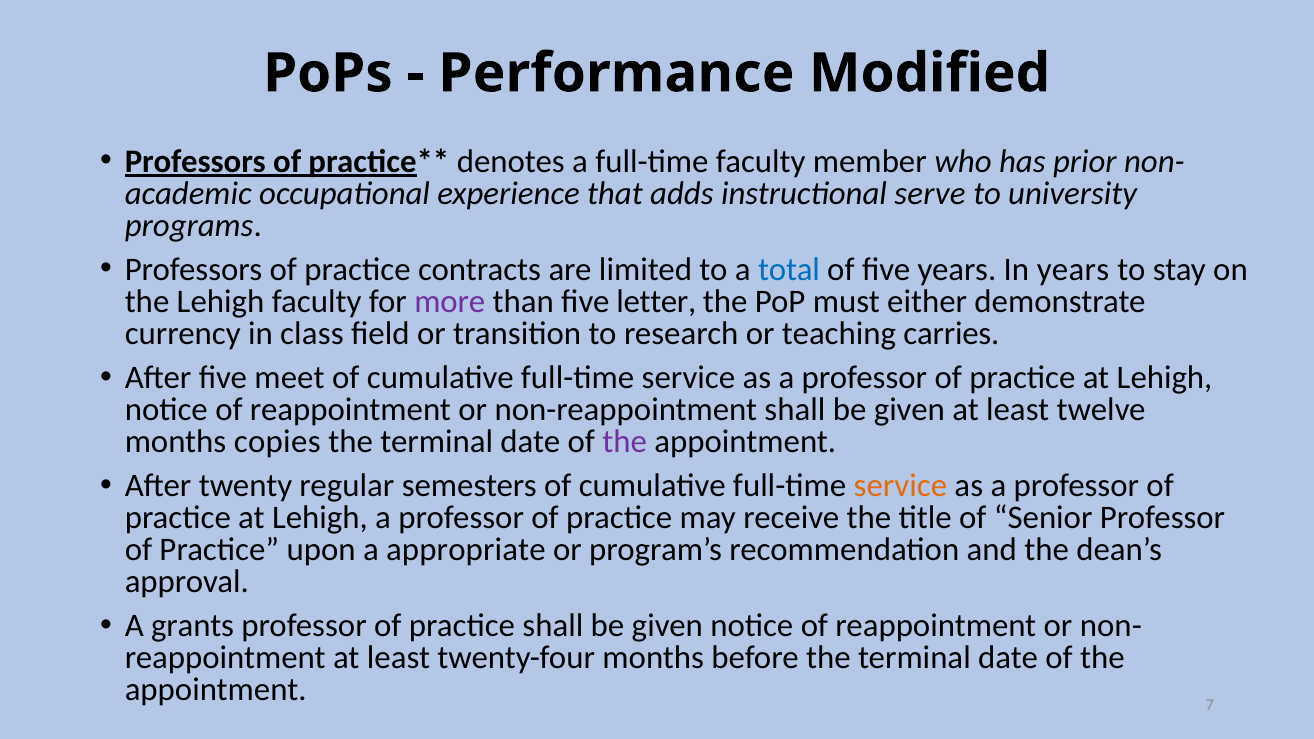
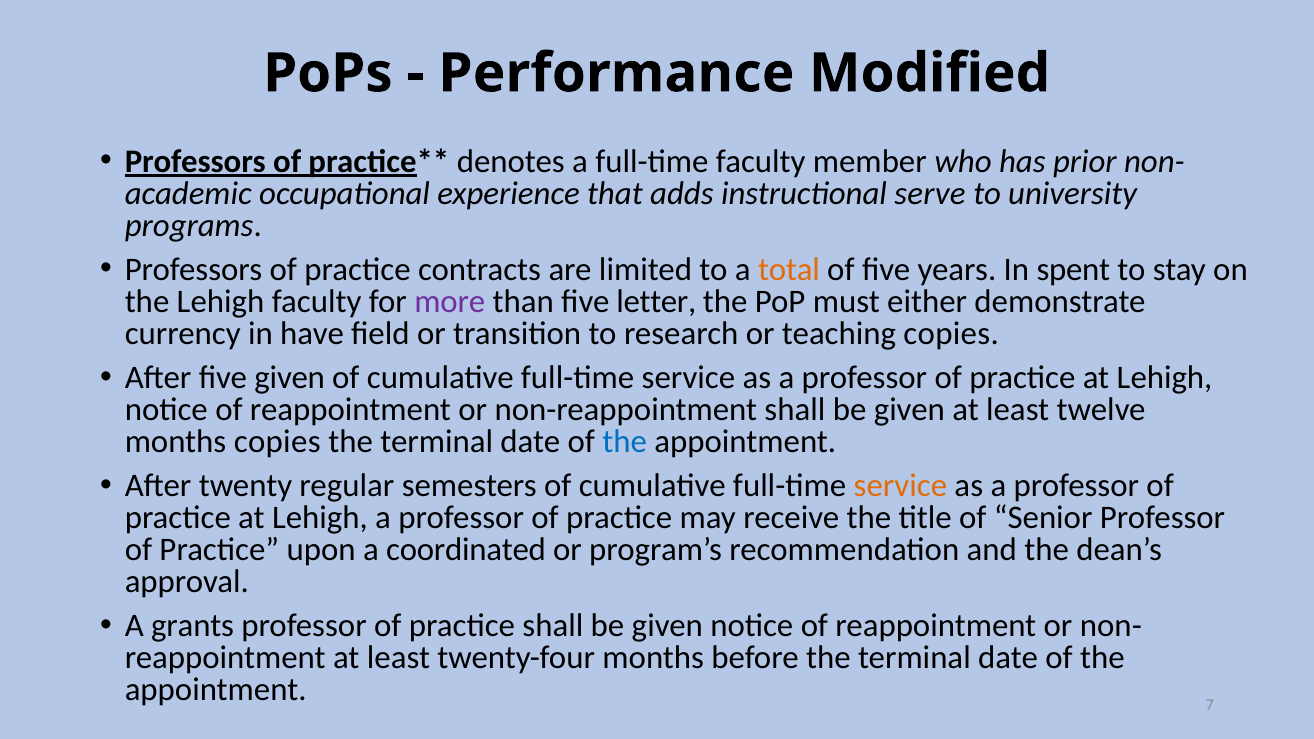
total colour: blue -> orange (789, 270)
In years: years -> spent (1073, 270)
class: class -> have (312, 334)
teaching carries: carries -> copies (951, 334)
five meet: meet -> given (290, 378)
the colour: purple -> blue (625, 442)
appropriate: appropriate -> coordinated (466, 550)
